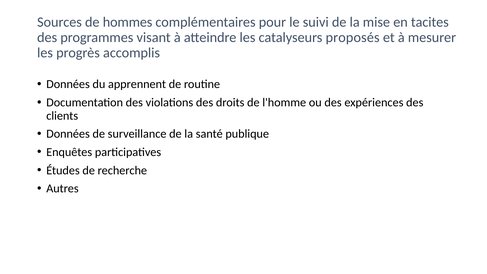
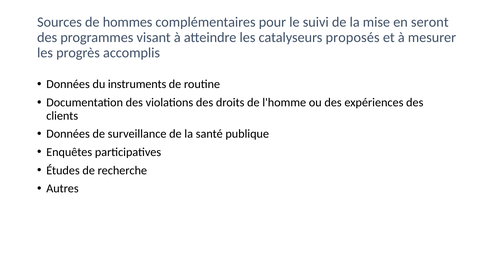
tacites: tacites -> seront (430, 22)
apprennent: apprennent -> instruments (137, 84)
